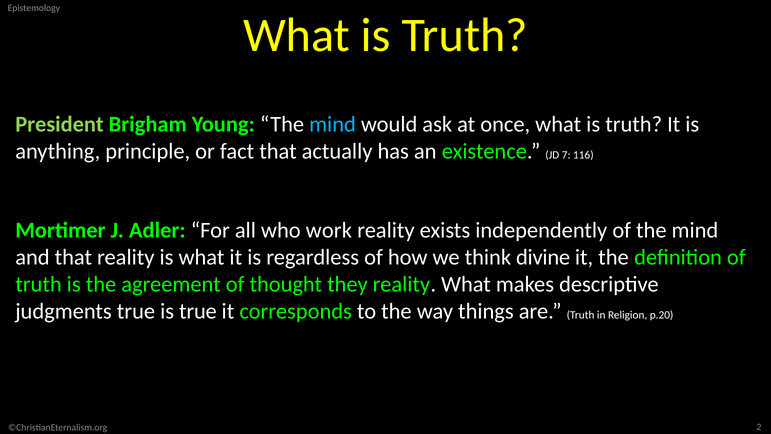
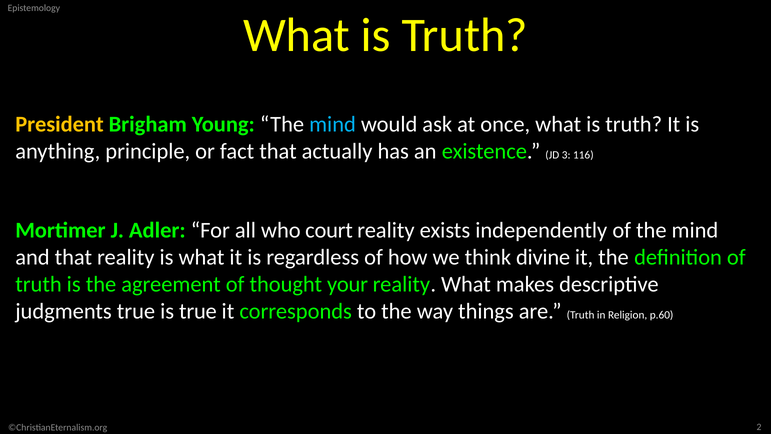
President colour: light green -> yellow (59, 124)
7: 7 -> 3 (566, 155)
work: work -> court (329, 230)
they: they -> your (348, 284)
p.20: p.20 -> p.60 (662, 315)
